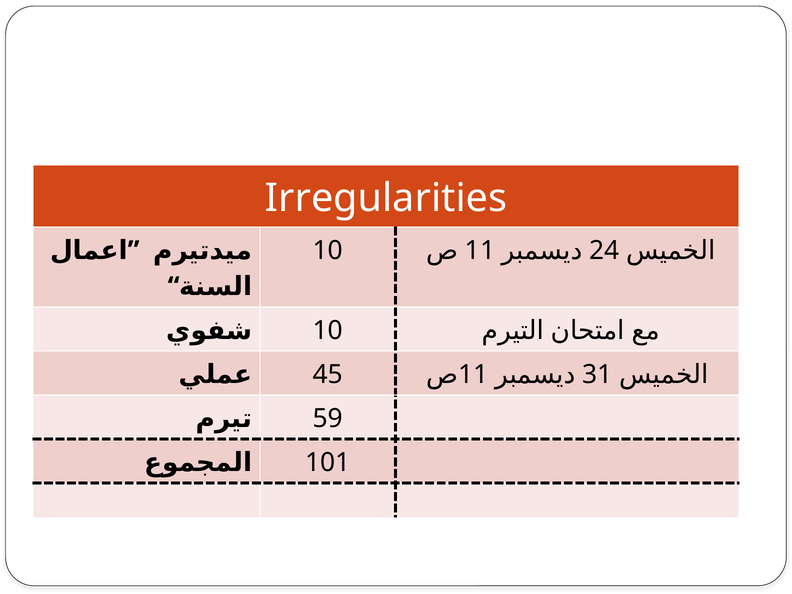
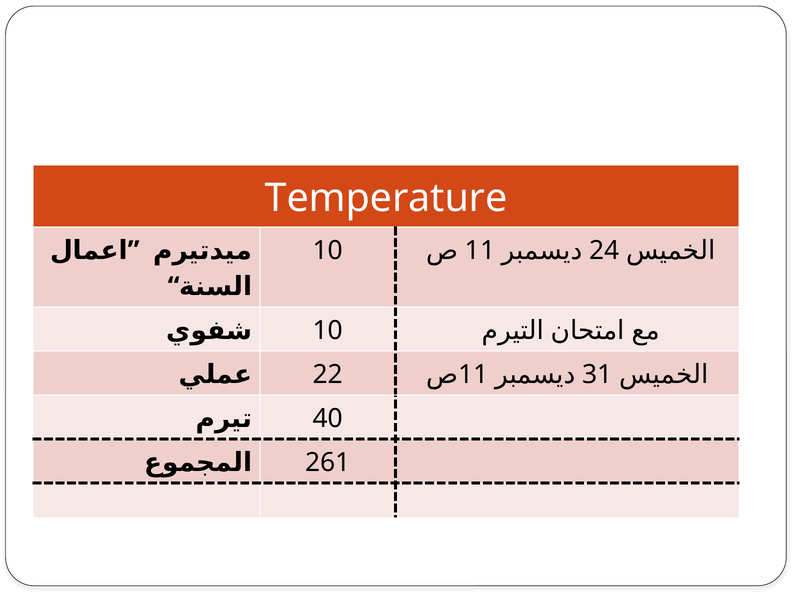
Irregularities: Irregularities -> Temperature (386, 198)
45: 45 -> 22 (328, 375)
59: 59 -> 40 (328, 418)
101: 101 -> 261 (328, 462)
